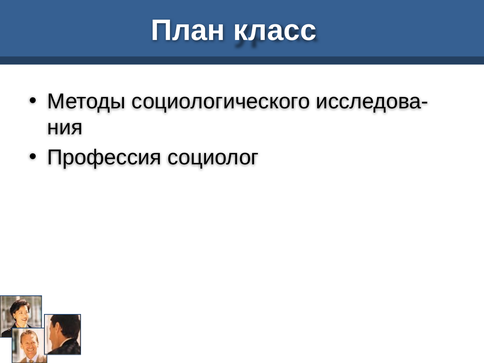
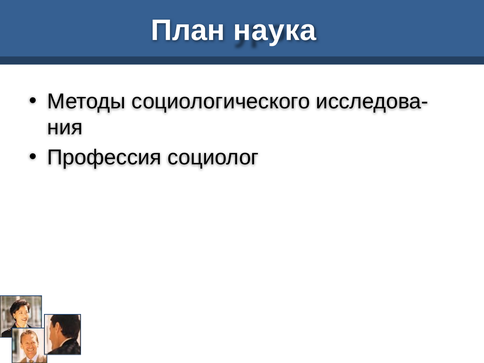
класс: класс -> наука (275, 30)
